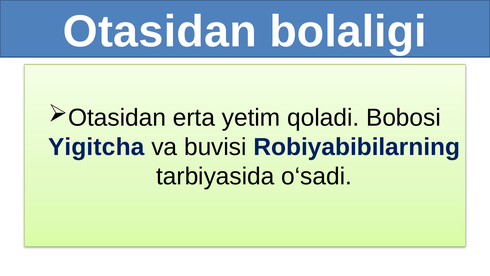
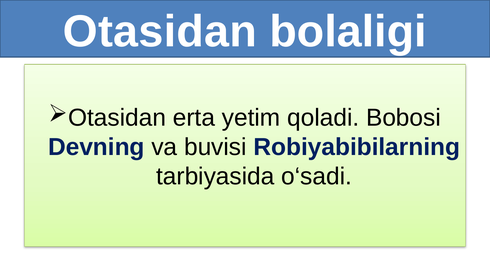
Yigitcha: Yigitcha -> Devning (96, 147)
